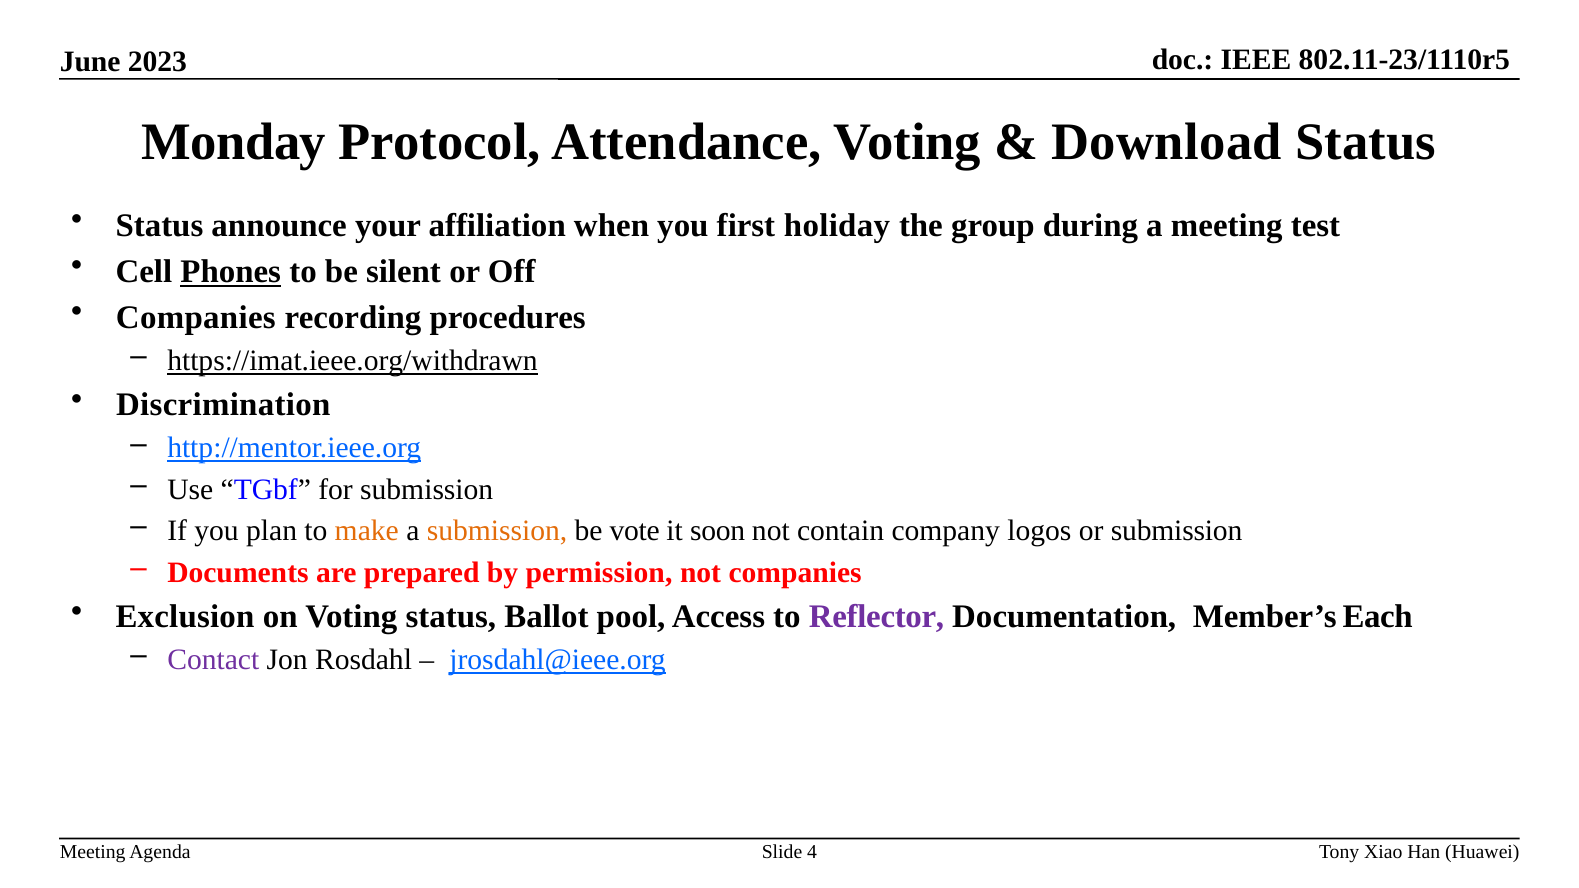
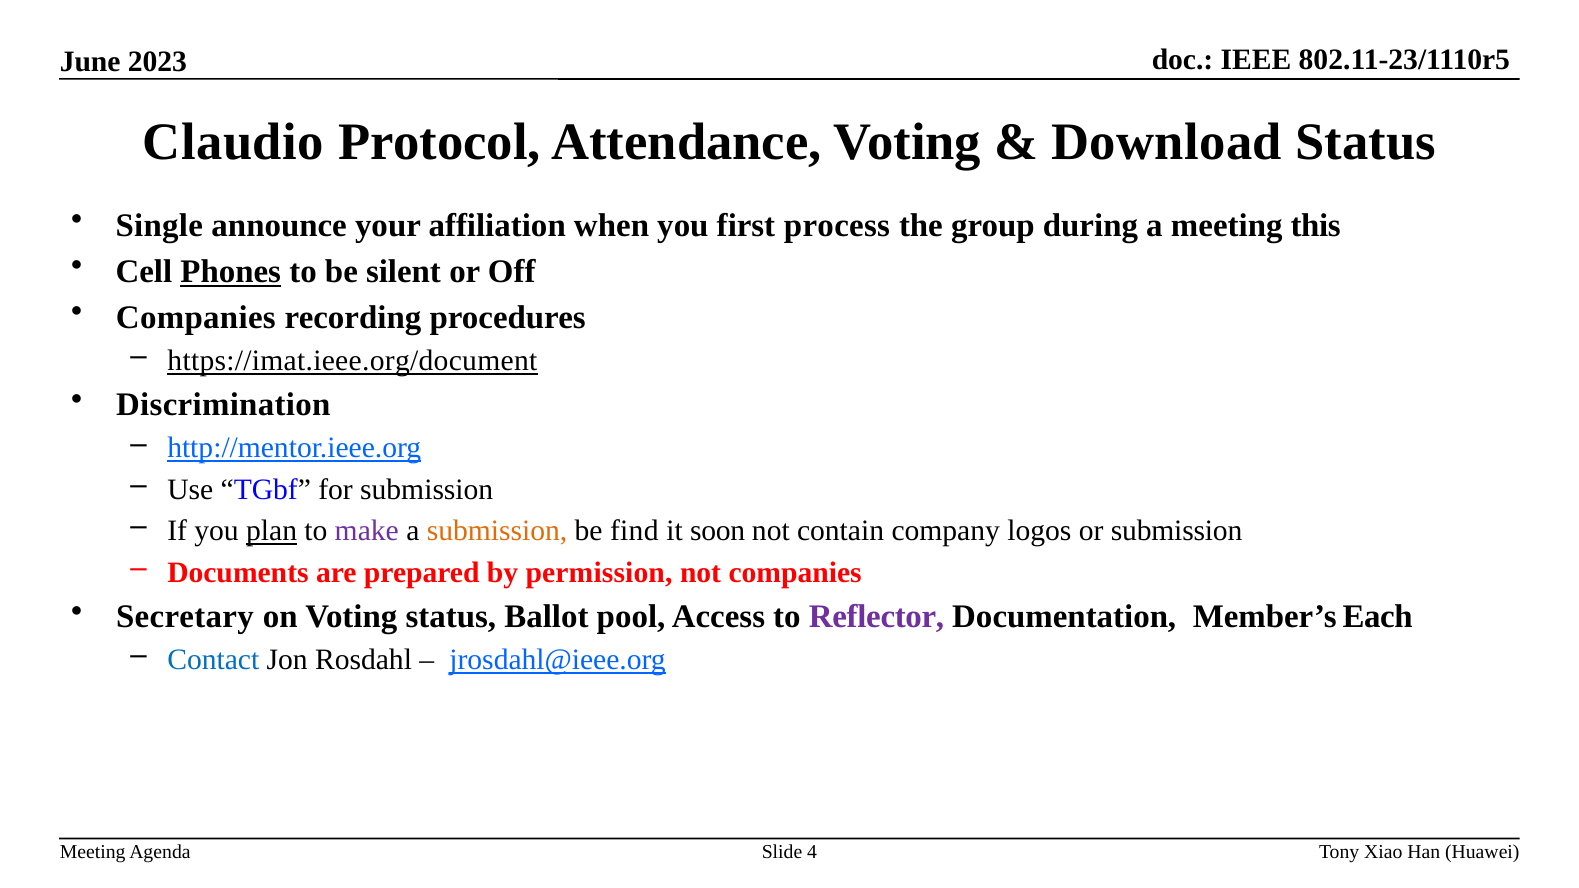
Monday: Monday -> Claudio (233, 142)
Status: Status -> Single (159, 225)
holiday: holiday -> process (837, 225)
test: test -> this (1316, 225)
https://imat.ieee.org/withdrawn: https://imat.ieee.org/withdrawn -> https://imat.ieee.org/document (352, 361)
plan underline: none -> present (272, 531)
make colour: orange -> purple (367, 531)
vote: vote -> find (634, 531)
Exclusion: Exclusion -> Secretary (185, 617)
Contact colour: purple -> blue (213, 660)
